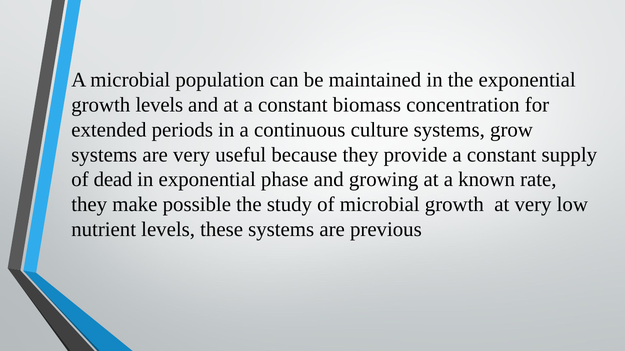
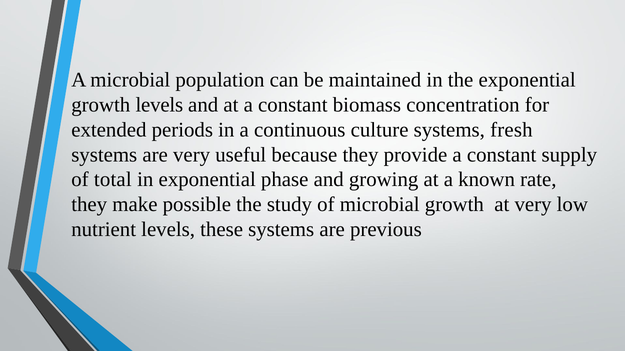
grow: grow -> fresh (511, 130)
dead: dead -> total (113, 180)
